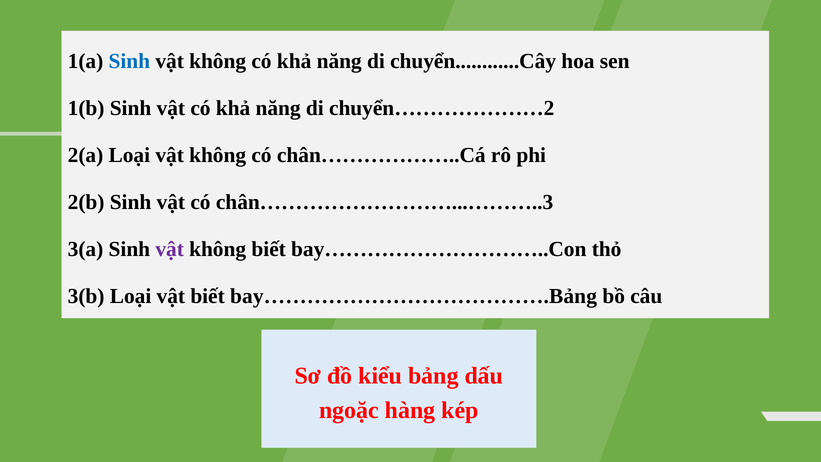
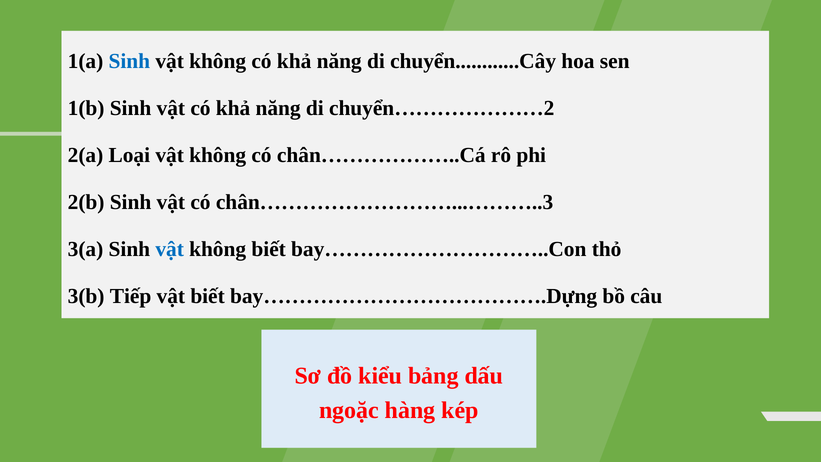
vật colour: purple -> blue (170, 249)
3(b Loại: Loại -> Tiếp (131, 296)
bay………………………………….Bảng: bay………………………………….Bảng -> bay………………………………….Dựng (414, 296)
